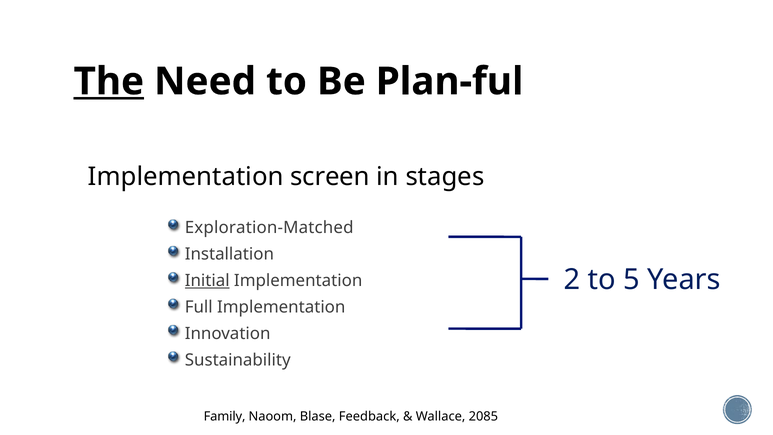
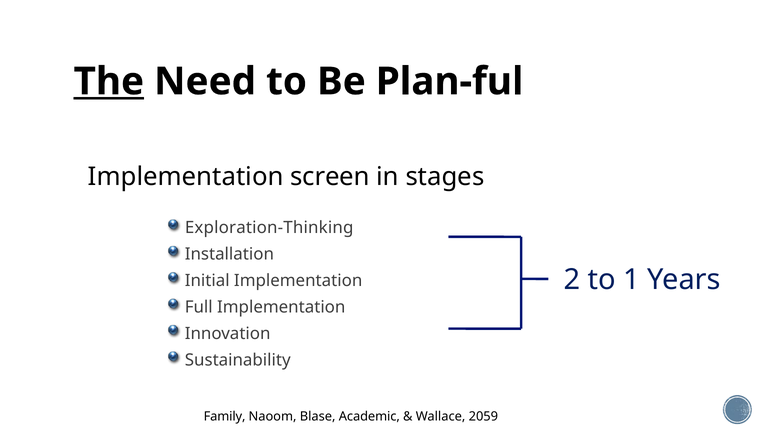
Exploration-Matched: Exploration-Matched -> Exploration-Thinking (269, 228)
5: 5 -> 1 (632, 279)
Initial underline: present -> none (207, 280)
Feedback: Feedback -> Academic (369, 417)
2085: 2085 -> 2059 (483, 417)
